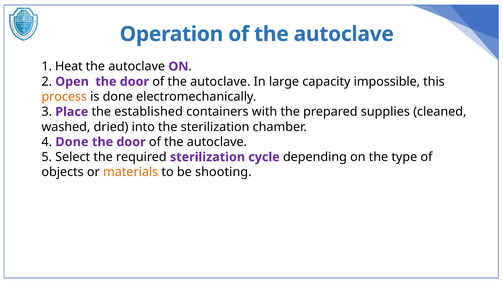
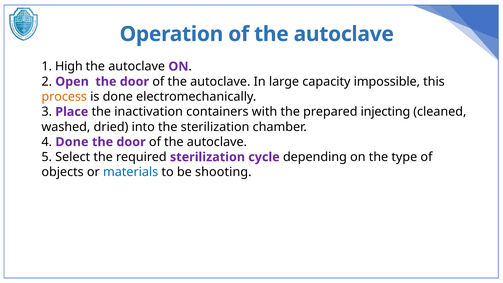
Heat: Heat -> High (69, 67)
established: established -> inactivation (149, 112)
supplies: supplies -> injecting (385, 112)
materials colour: orange -> blue (131, 172)
